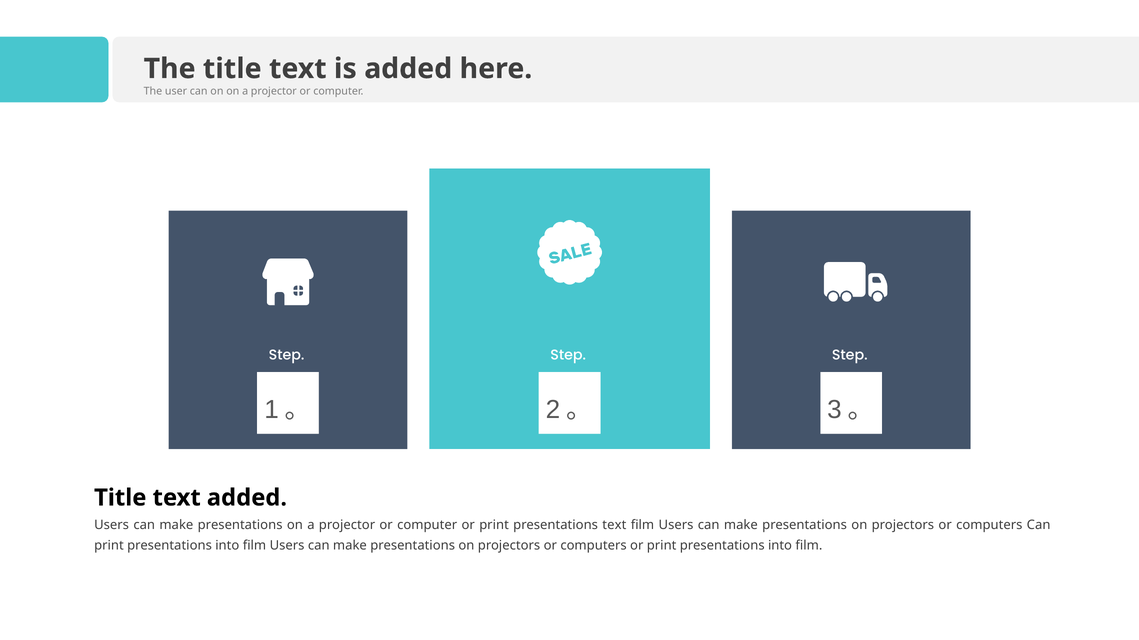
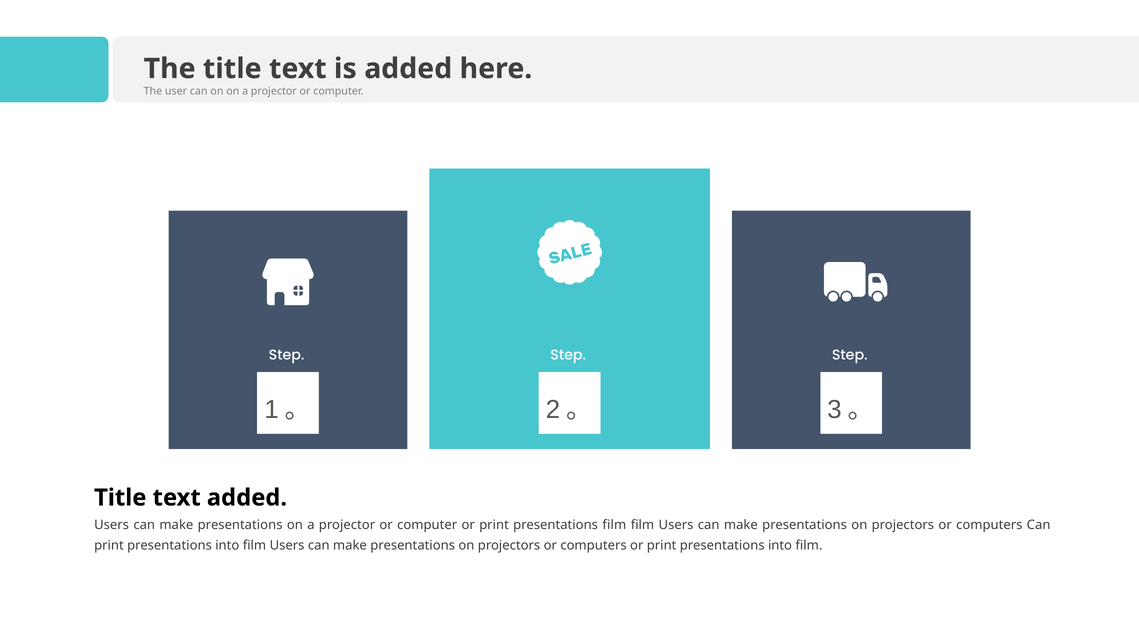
presentations text: text -> film (614, 525)
